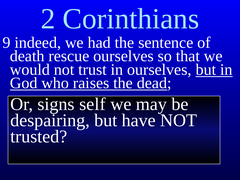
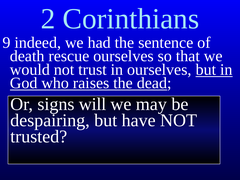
self: self -> will (93, 104)
